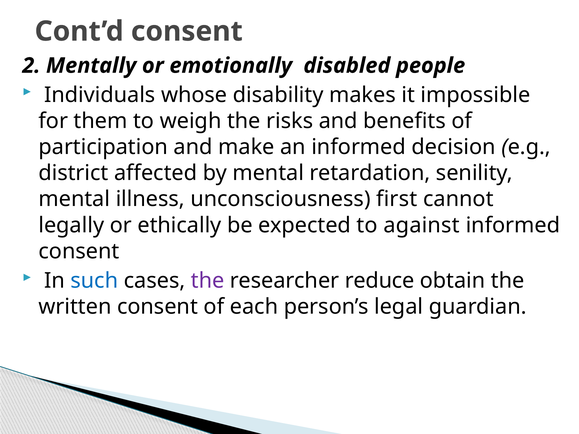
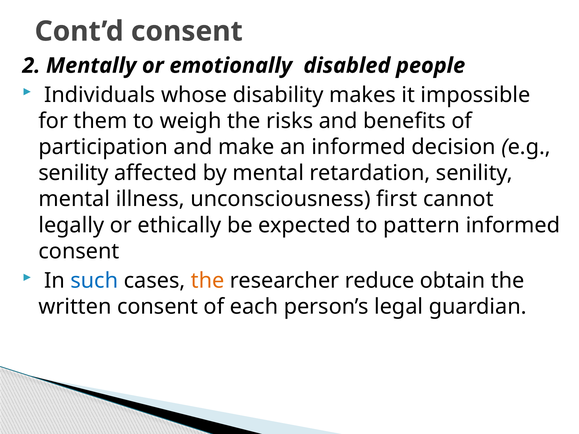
district: district -> senility (74, 173)
against: against -> pattern (422, 225)
the colour: purple -> orange (208, 281)
